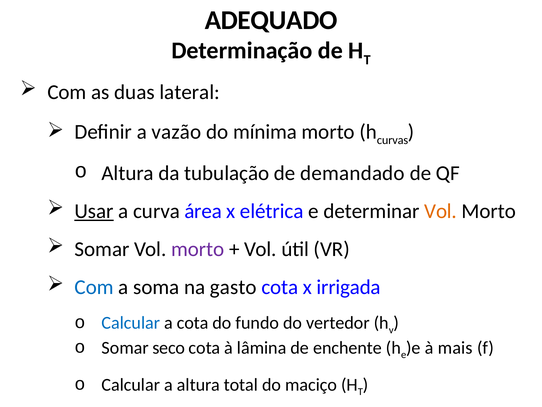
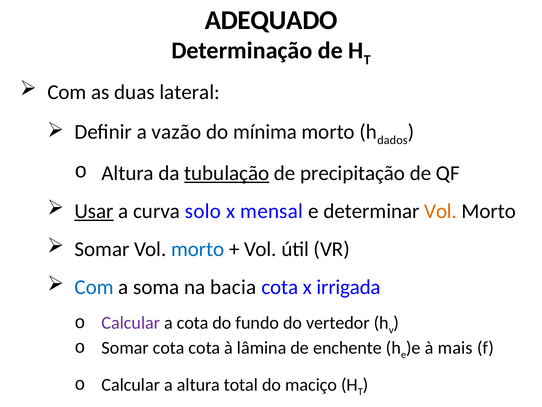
curvas: curvas -> dados (392, 140)
tubulação underline: none -> present (227, 173)
demandado: demandado -> precipitação (353, 173)
área: área -> solo (203, 211)
elétrica: elétrica -> mensal (272, 211)
morto colour: purple -> blue (198, 249)
gasto: gasto -> bacia (233, 287)
Calcular colour: blue -> purple (131, 323)
Somar seco: seco -> cota (169, 347)
